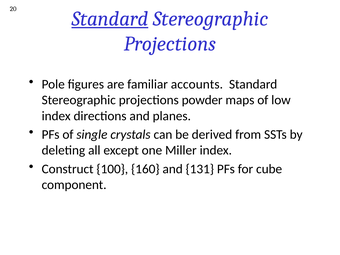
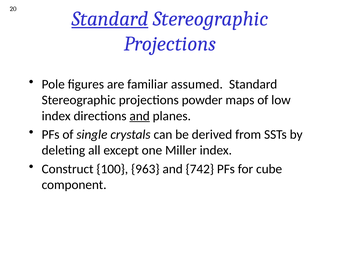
accounts: accounts -> assumed (197, 84)
and underline: none -> present (140, 116)
160: 160 -> 963 (145, 169)
131: 131 -> 742 (200, 169)
